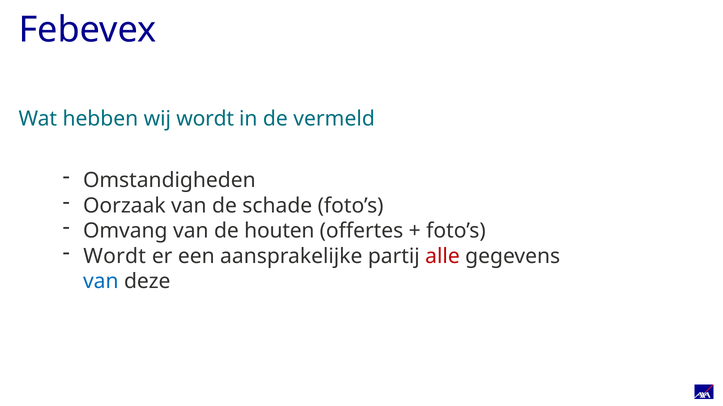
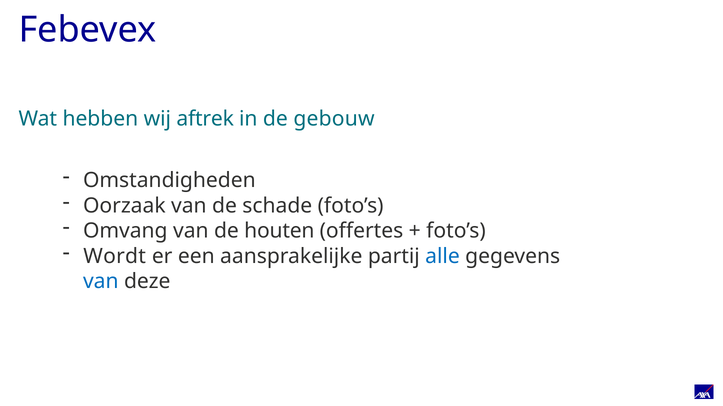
wij wordt: wordt -> aftrek (205, 119)
vermeld: vermeld -> gebouw (334, 119)
alle colour: red -> blue (443, 257)
